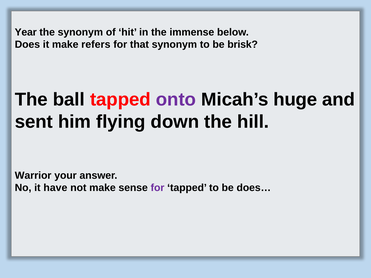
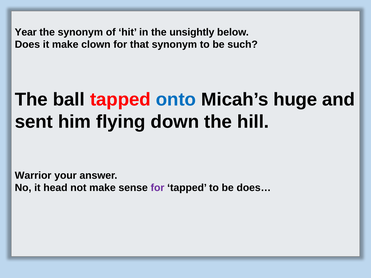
immense: immense -> unsightly (192, 32)
refers: refers -> clown (96, 45)
brisk: brisk -> such (243, 45)
onto colour: purple -> blue (176, 100)
have: have -> head (55, 188)
